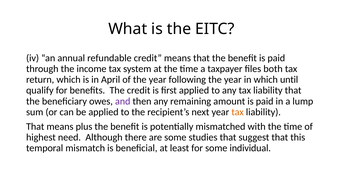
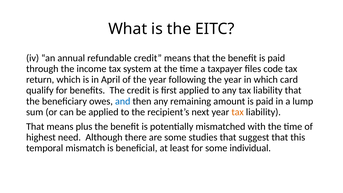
both: both -> code (273, 69)
until: until -> card (289, 80)
and colour: purple -> blue (123, 101)
